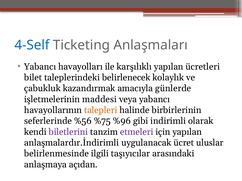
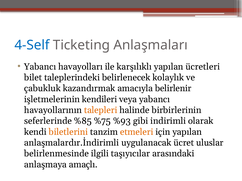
günlerde: günlerde -> belirlenir (173, 89)
maddesi: maddesi -> kendileri (100, 100)
%56: %56 -> %85 (83, 121)
%96: %96 -> %93 (122, 121)
biletlerini colour: purple -> orange (68, 132)
etmeleri colour: purple -> orange (137, 132)
açıdan: açıdan -> amaçlı (83, 165)
